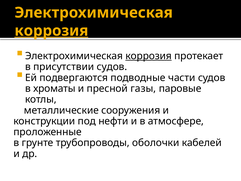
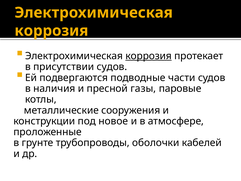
коррозия underline: present -> none (51, 31)
хроматы: хроматы -> наличия (54, 88)
нефти: нефти -> новое (113, 121)
